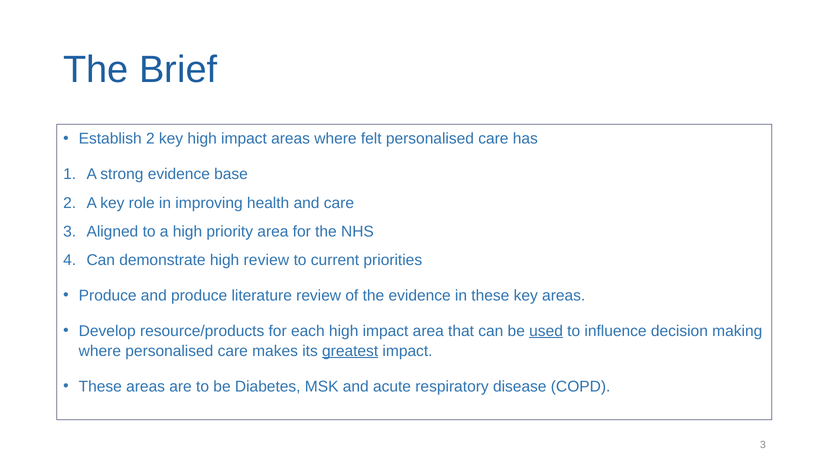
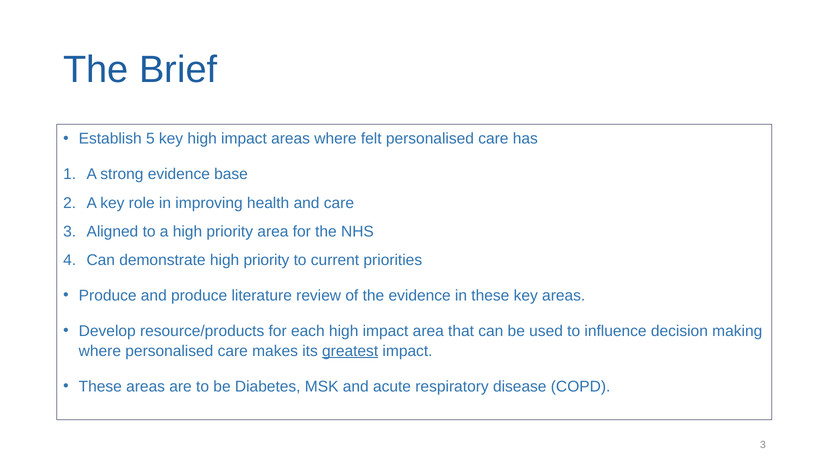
Establish 2: 2 -> 5 (150, 139)
demonstrate high review: review -> priority (266, 260)
used underline: present -> none (546, 331)
